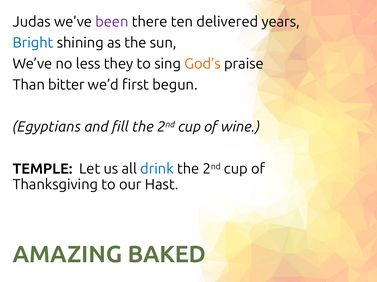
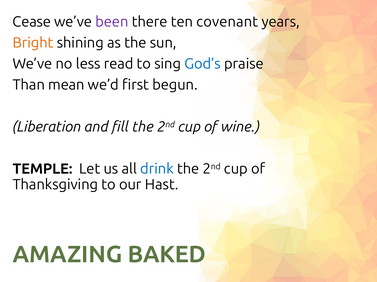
Judas: Judas -> Cease (32, 22)
delivered: delivered -> covenant (227, 22)
Bright colour: blue -> orange (33, 43)
they: they -> read (119, 64)
God’s colour: orange -> blue (203, 64)
bitter: bitter -> mean (66, 85)
Egyptians: Egyptians -> Liberation (47, 127)
